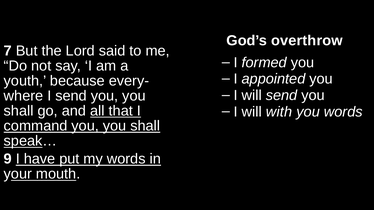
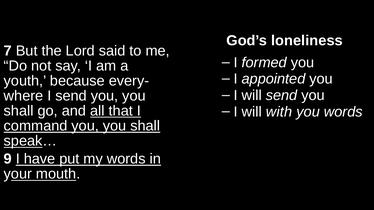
overthrow: overthrow -> loneliness (307, 41)
